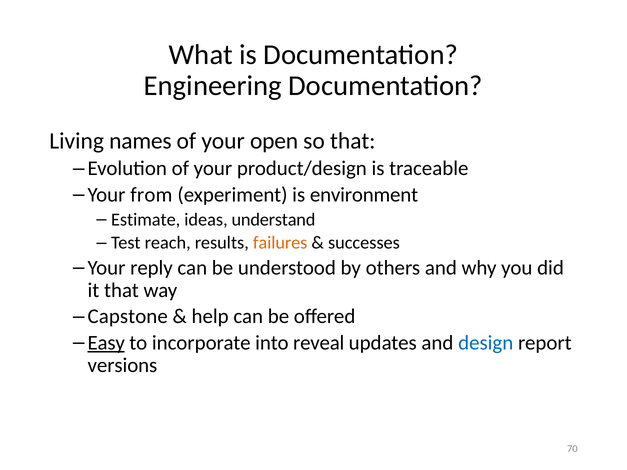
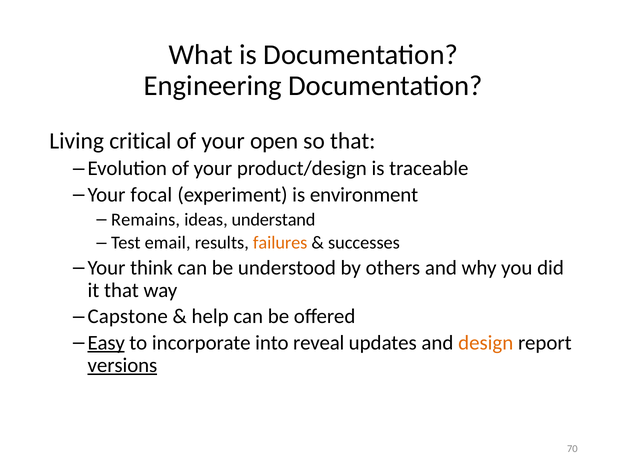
names: names -> critical (140, 141)
from: from -> focal (151, 195)
Estimate: Estimate -> Remains (146, 220)
reach: reach -> email (168, 243)
reply: reply -> think (152, 268)
design colour: blue -> orange (486, 343)
versions underline: none -> present (122, 366)
